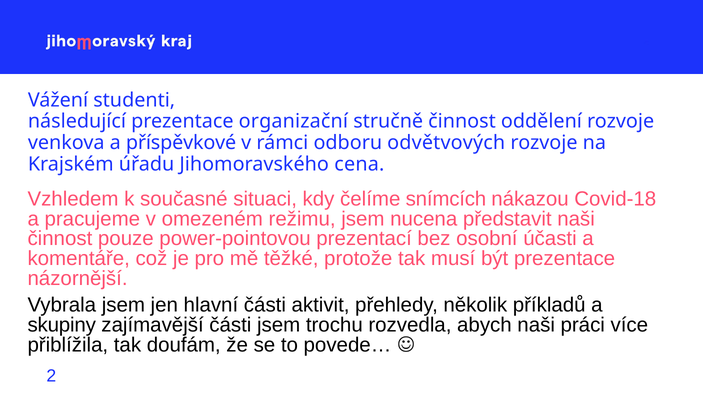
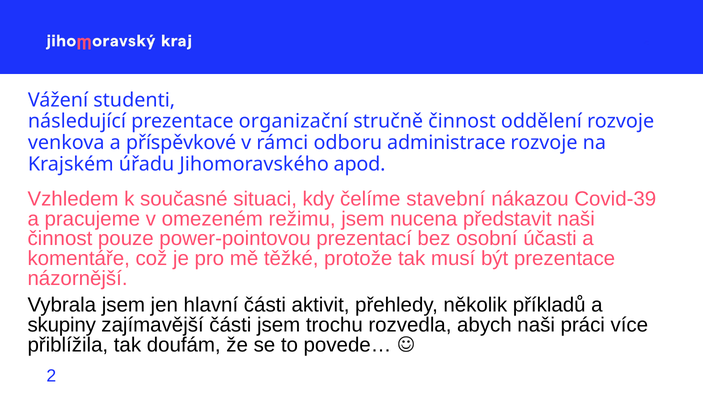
odvětvových: odvětvových -> administrace (446, 143)
cena: cena -> apod (360, 164)
snímcích: snímcích -> stavební (446, 199)
Covid-18: Covid-18 -> Covid-39 (615, 199)
